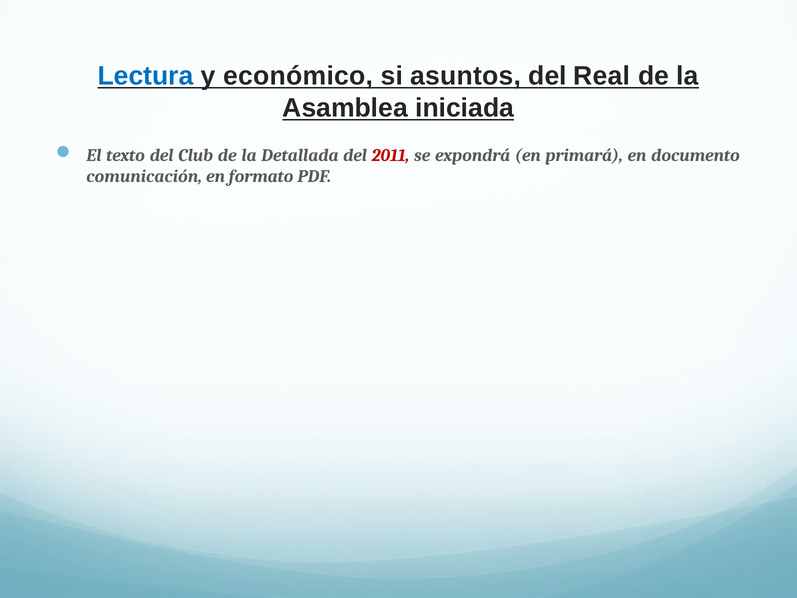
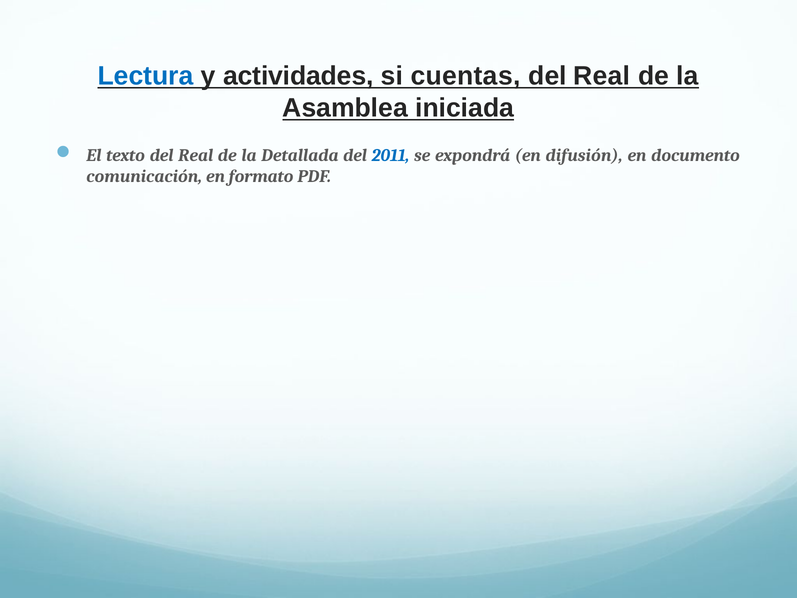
económico: económico -> actividades (298, 76)
asuntos: asuntos -> cuentas (466, 76)
texto del Club: Club -> Real (196, 155)
2011 colour: red -> blue (391, 155)
primará: primará -> difusión (584, 155)
